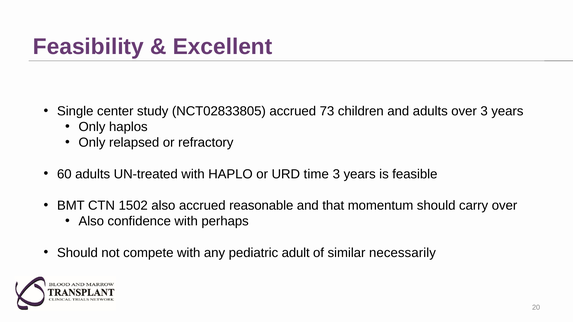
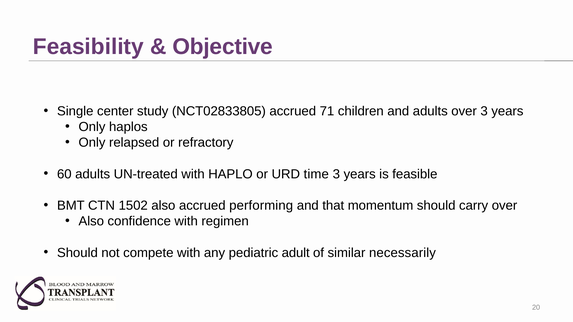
Excellent: Excellent -> Objective (223, 47)
73: 73 -> 71 (327, 111)
reasonable: reasonable -> performing (261, 206)
perhaps: perhaps -> regimen (225, 221)
